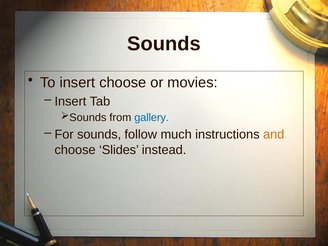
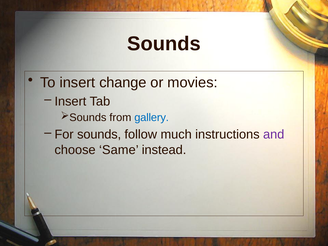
insert choose: choose -> change (123, 82)
and colour: orange -> purple (274, 134)
Slides: Slides -> Same (119, 150)
